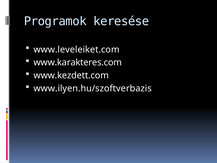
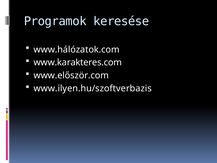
www.leveleiket.com: www.leveleiket.com -> www.hálózatok.com (77, 49)
www.kezdett.com: www.kezdett.com -> www.először.com (71, 75)
